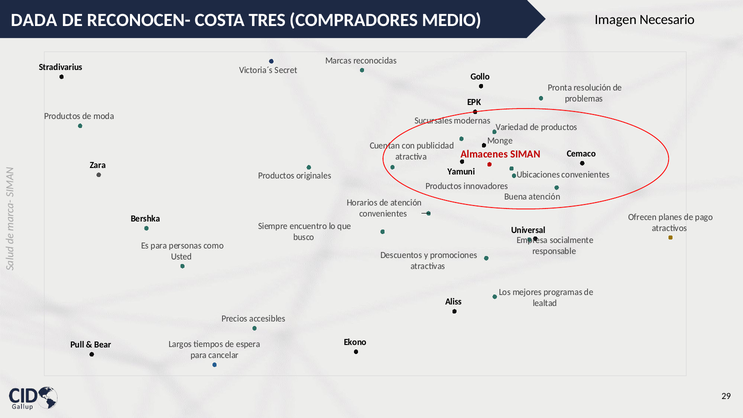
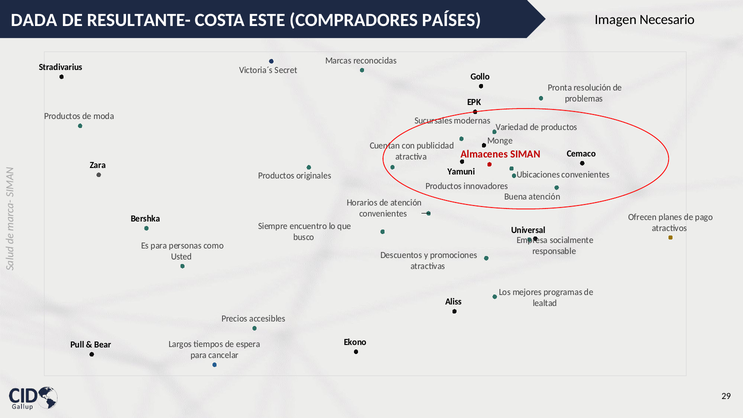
RECONOCEN-: RECONOCEN- -> RESULTANTE- (139, 20)
TRES: TRES -> ESTE (267, 20)
MEDIO: MEDIO -> PAÍSES (452, 20)
